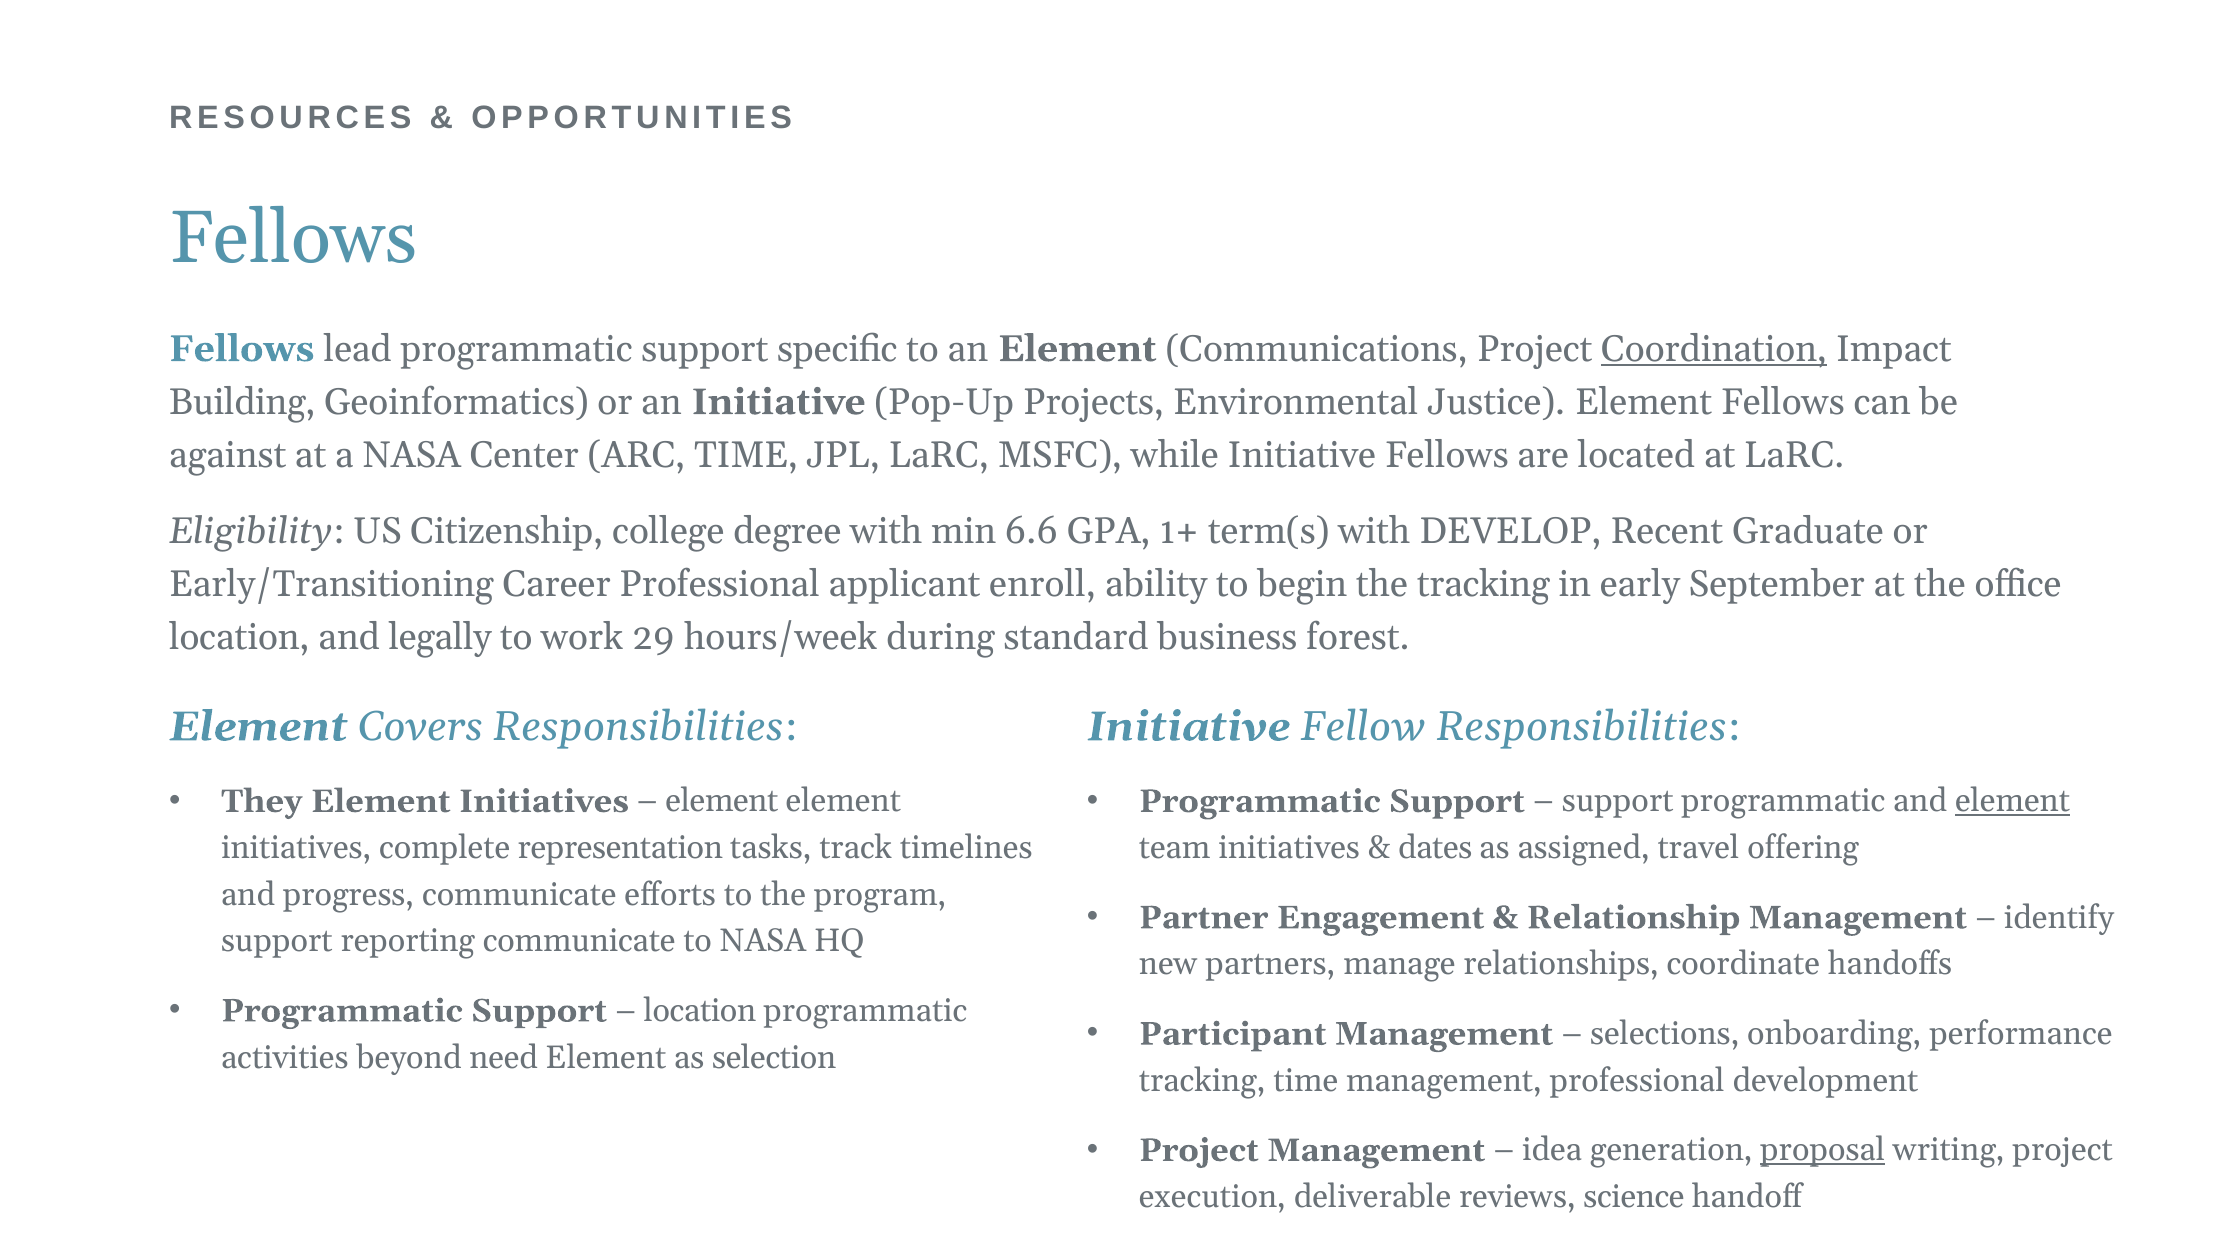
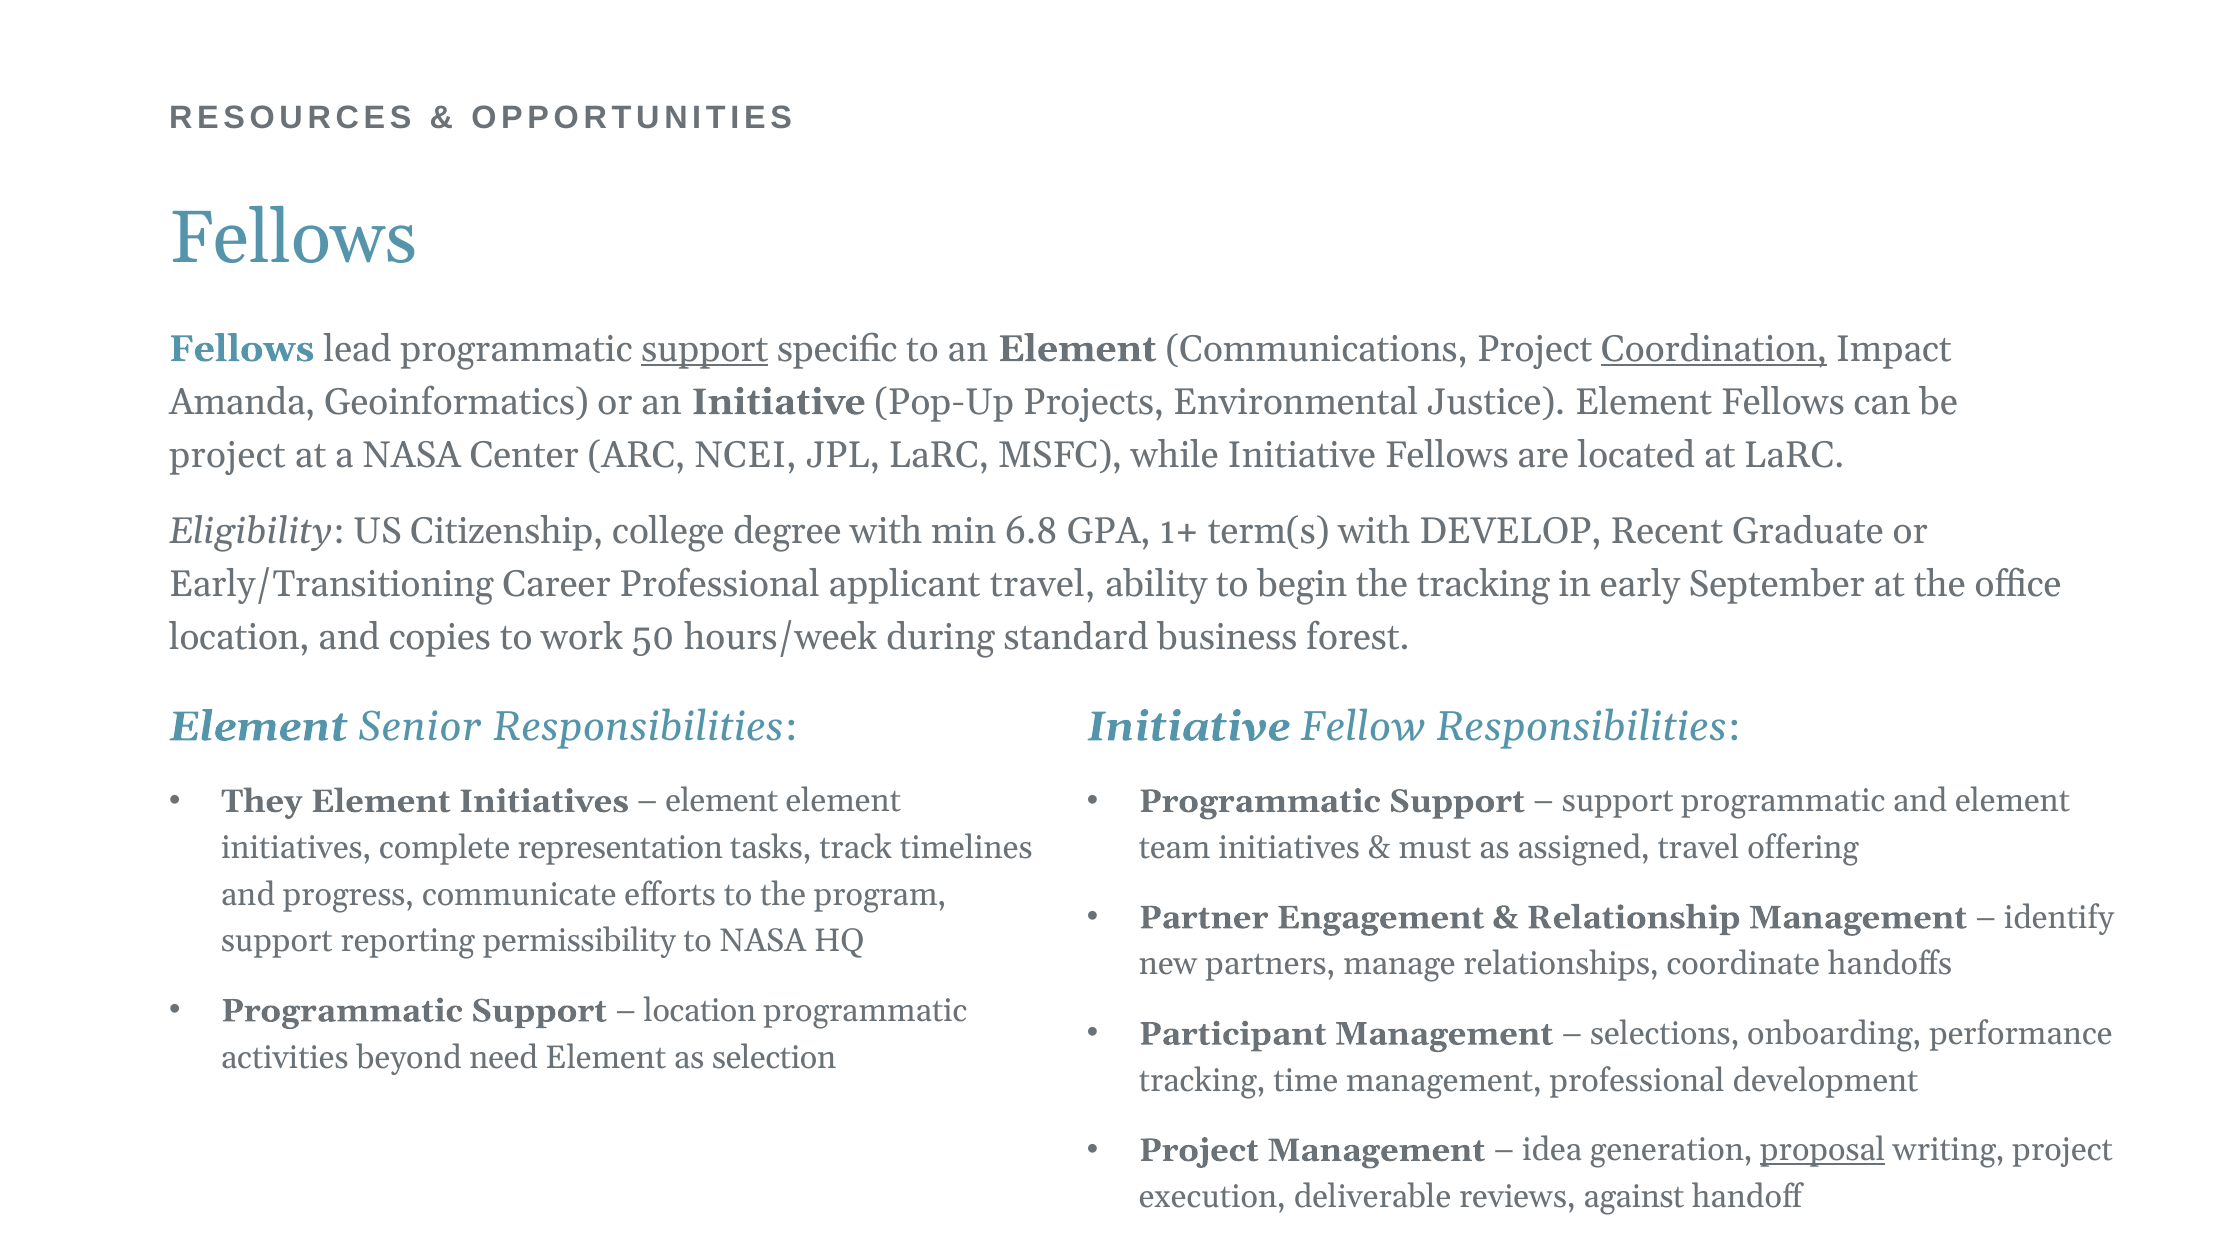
support underline: none -> present (705, 349)
Building: Building -> Amanda (242, 402)
against: against -> project (227, 455)
ARC TIME: TIME -> NCEI (746, 455)
6.6: 6.6 -> 6.8 (1032, 531)
applicant enroll: enroll -> travel (1043, 585)
legally: legally -> copies (440, 638)
29: 29 -> 50 (653, 638)
Covers: Covers -> Senior (420, 727)
element underline: present -> none (2013, 802)
dates: dates -> must (1435, 848)
reporting communicate: communicate -> permissibility (579, 942)
science: science -> against (1634, 1197)
